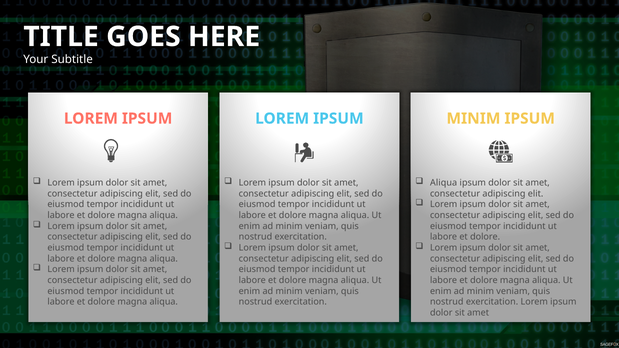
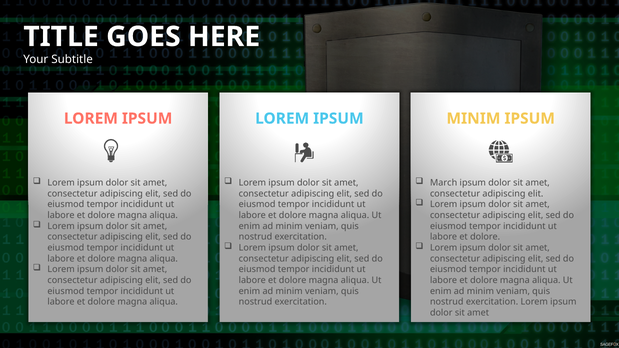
Aliqua: Aliqua -> March (444, 183)
